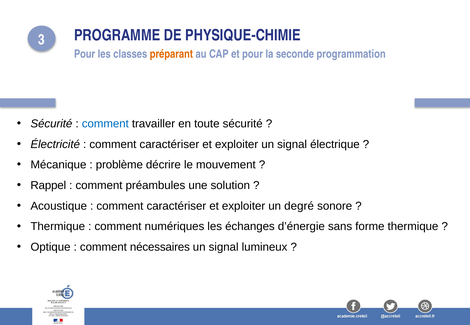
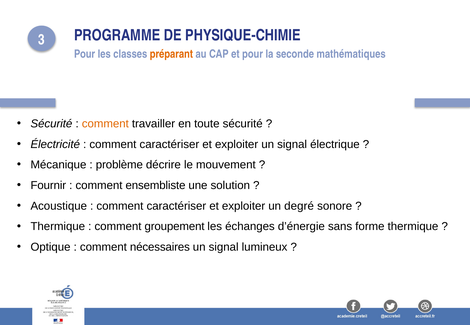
programmation: programmation -> mathématiques (351, 54)
comment colour: blue -> orange (105, 124)
Rappel: Rappel -> Fournir (48, 186)
préambules: préambules -> ensembliste (155, 186)
numériques: numériques -> groupement (175, 227)
